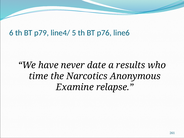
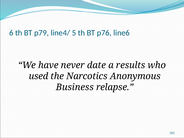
time: time -> used (39, 76)
Examine: Examine -> Business (75, 87)
